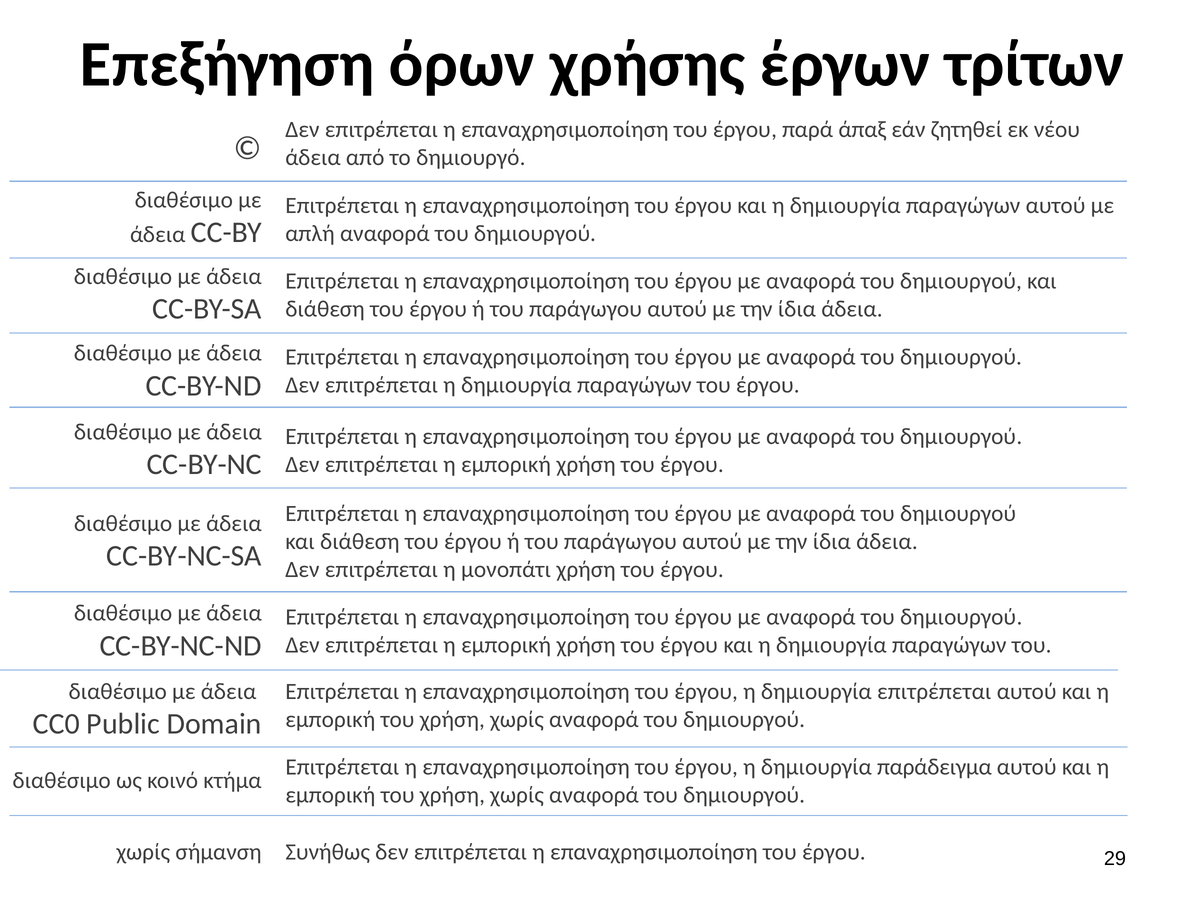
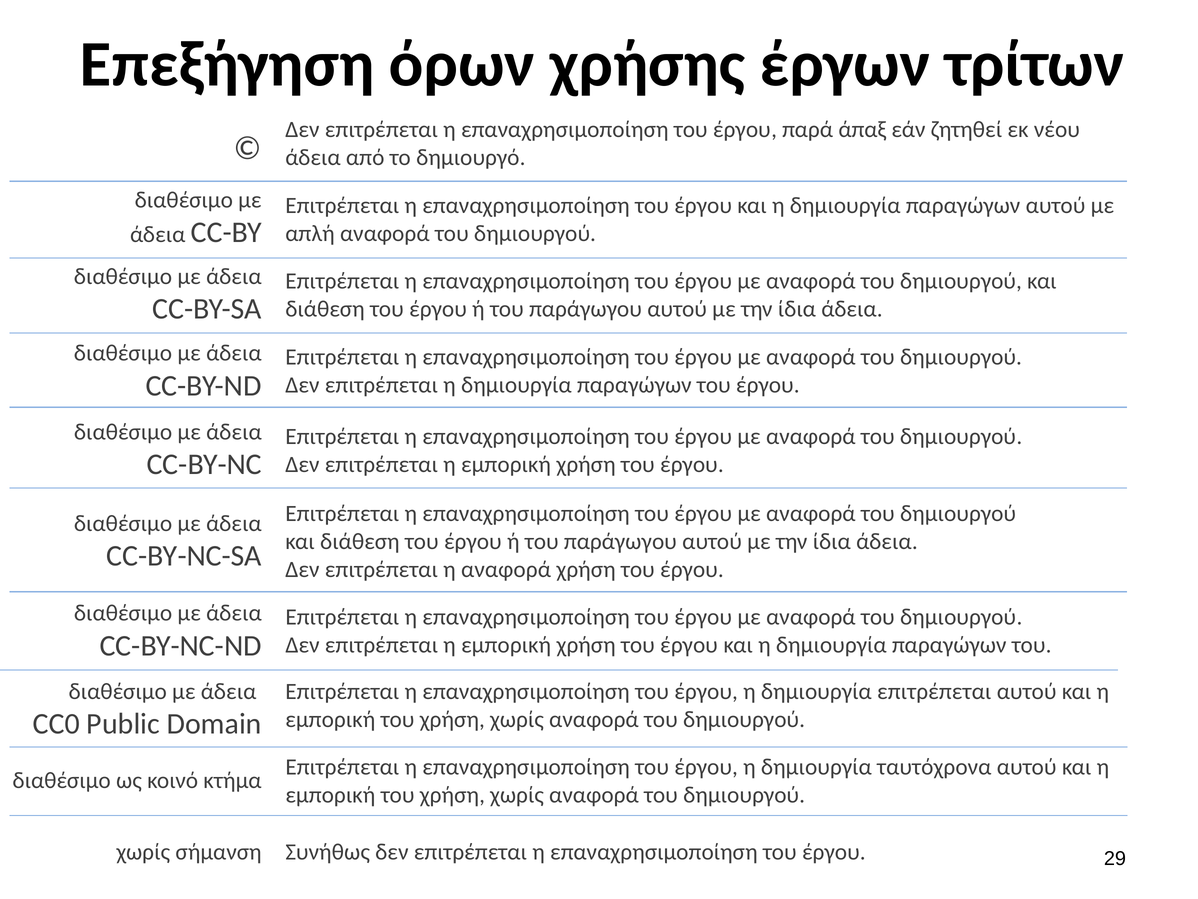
η μονοπάτι: μονοπάτι -> αναφορά (506, 569)
παράδειγμα: παράδειγμα -> ταυτόχρονα (934, 767)
